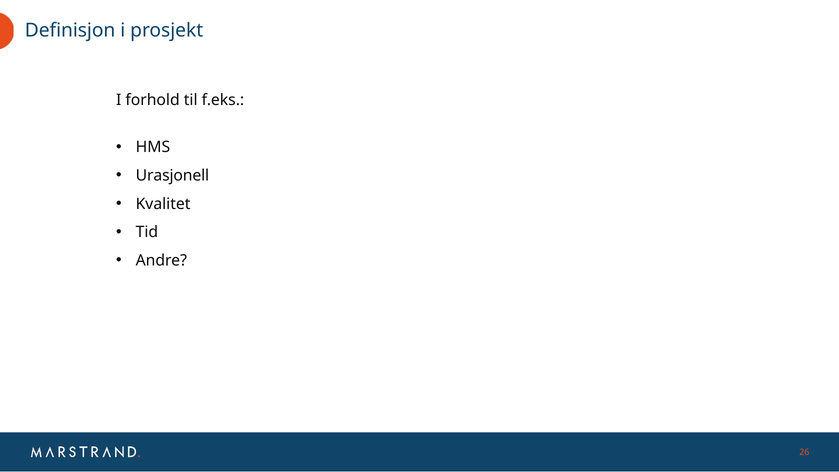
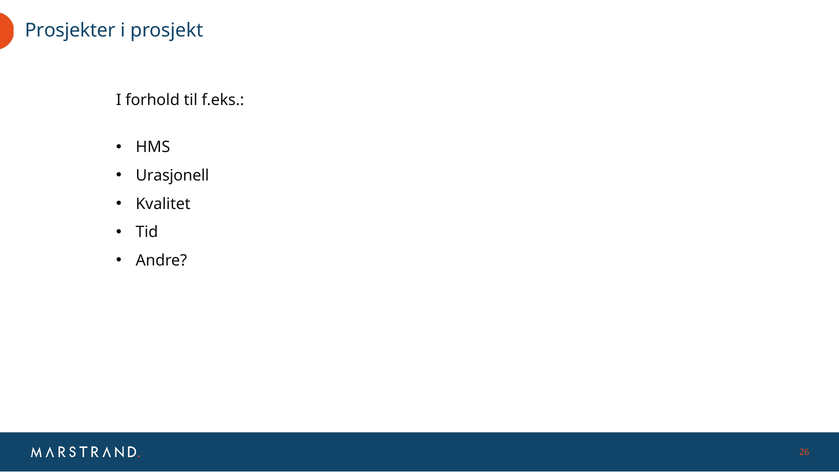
Definisjon: Definisjon -> Prosjekter (70, 31)
